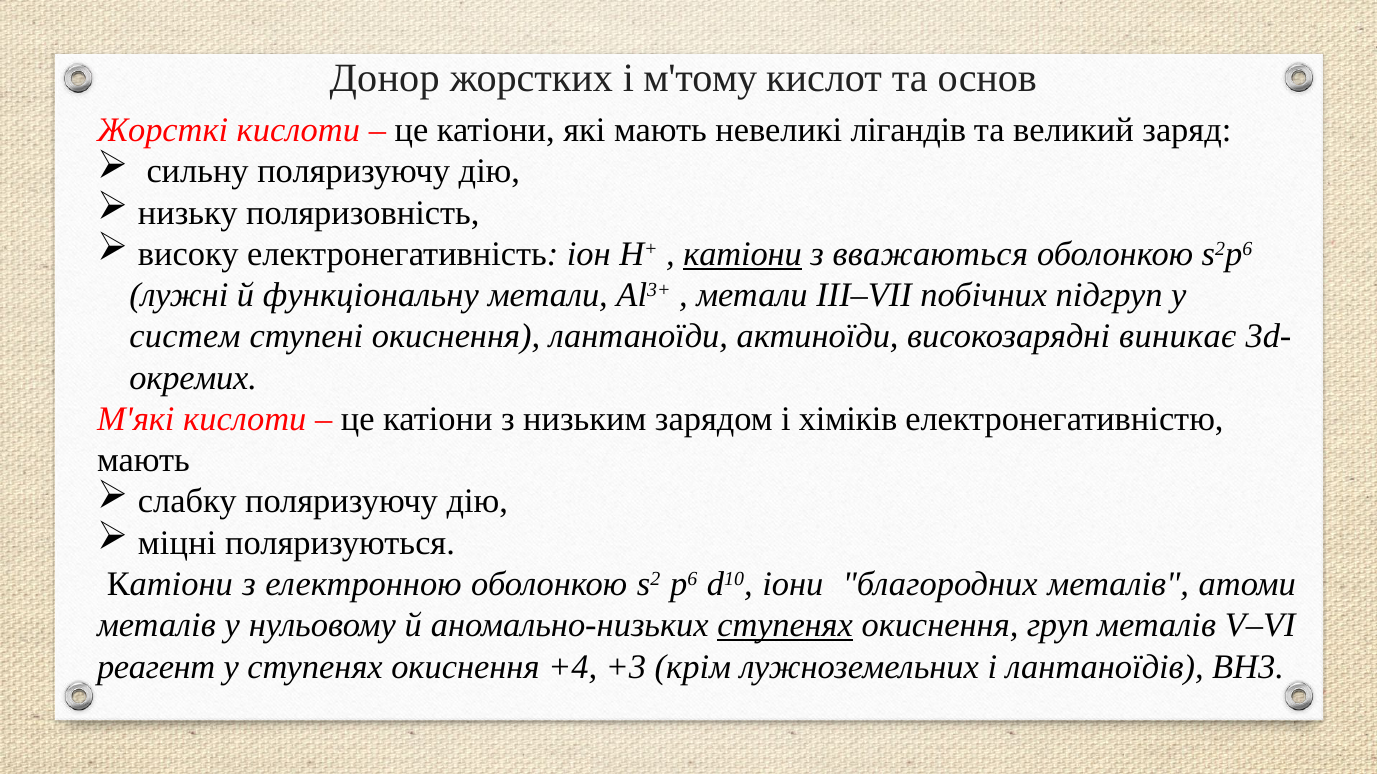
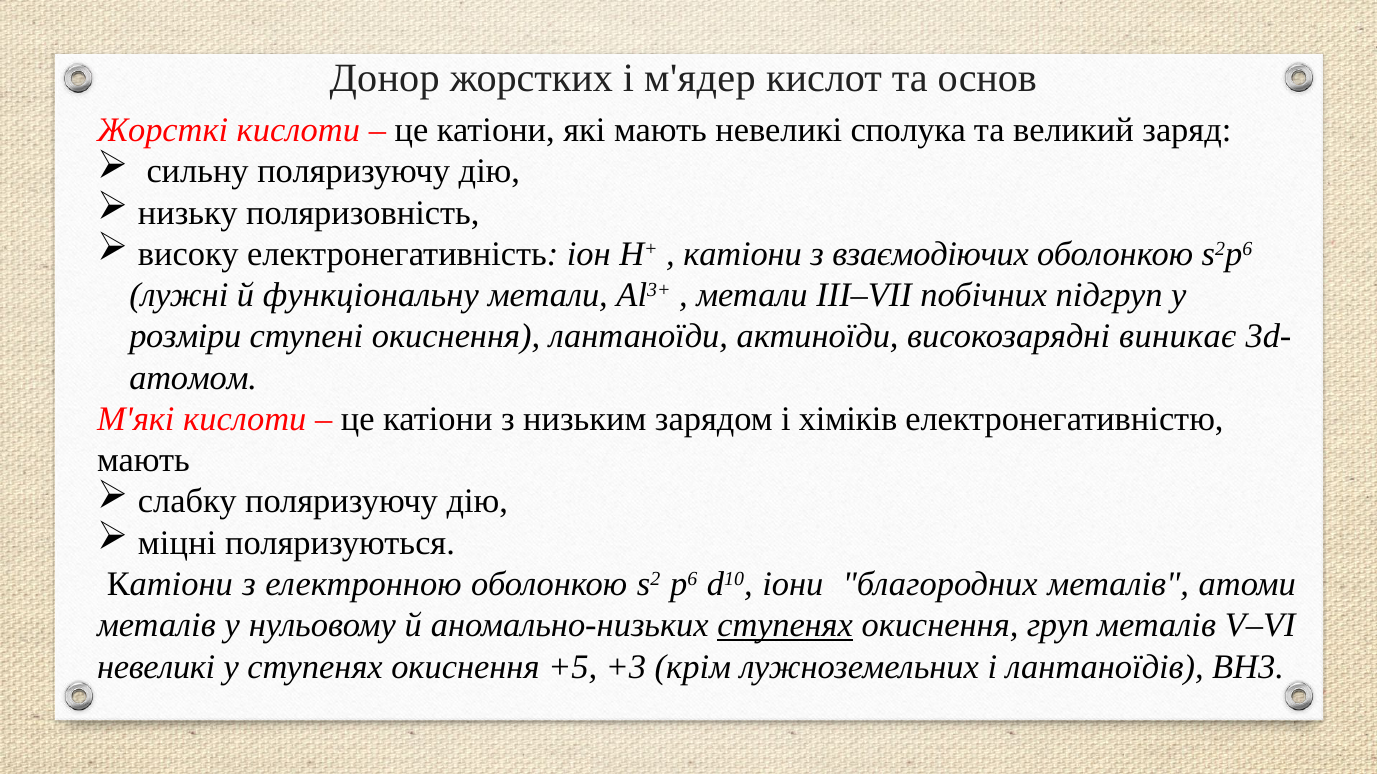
м'тому: м'тому -> м'ядер (700, 79)
лігандів: лігандів -> сполука (908, 130)
катіони underline: present -> none (743, 254)
вважаються: вважаються -> взаємодіючих (931, 254)
систем: систем -> розміри (185, 337)
окремих: окремих -> атомом (193, 378)
реагент: реагент -> невеликі (156, 667)
+4: +4 -> +5 (573, 667)
